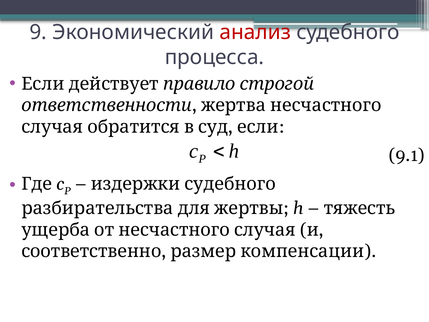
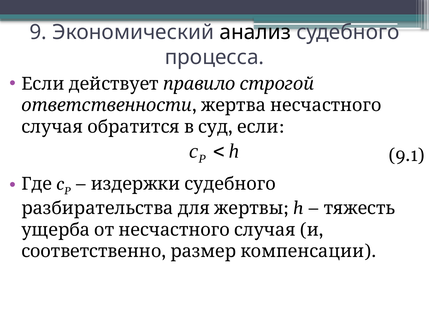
анализ colour: red -> black (255, 32)
